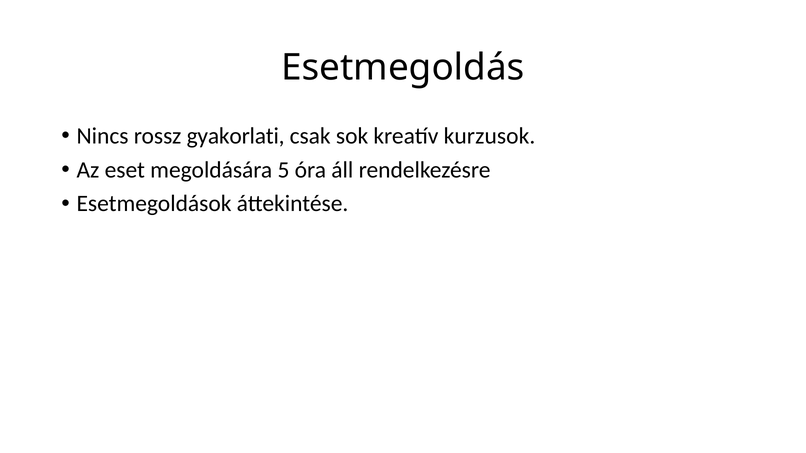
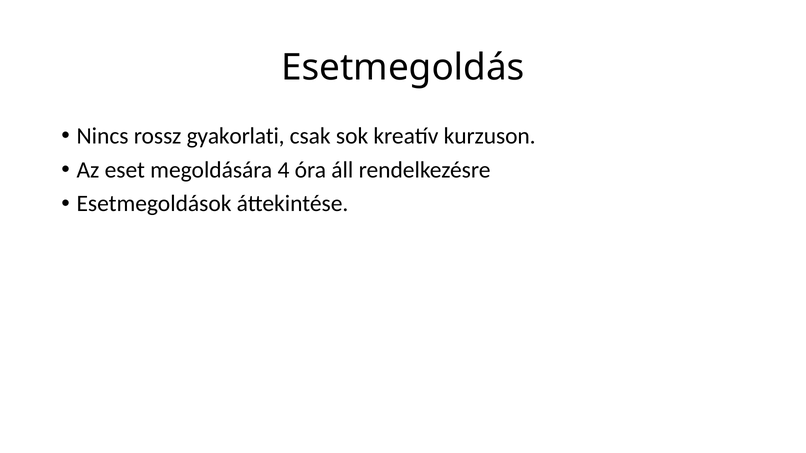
kurzusok: kurzusok -> kurzuson (490, 136)
5: 5 -> 4 (283, 170)
